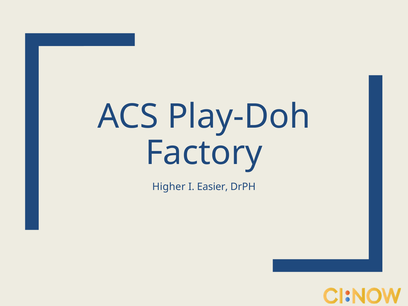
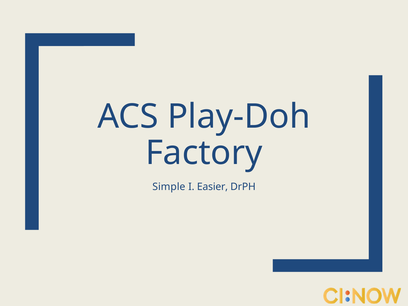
Higher: Higher -> Simple (169, 187)
